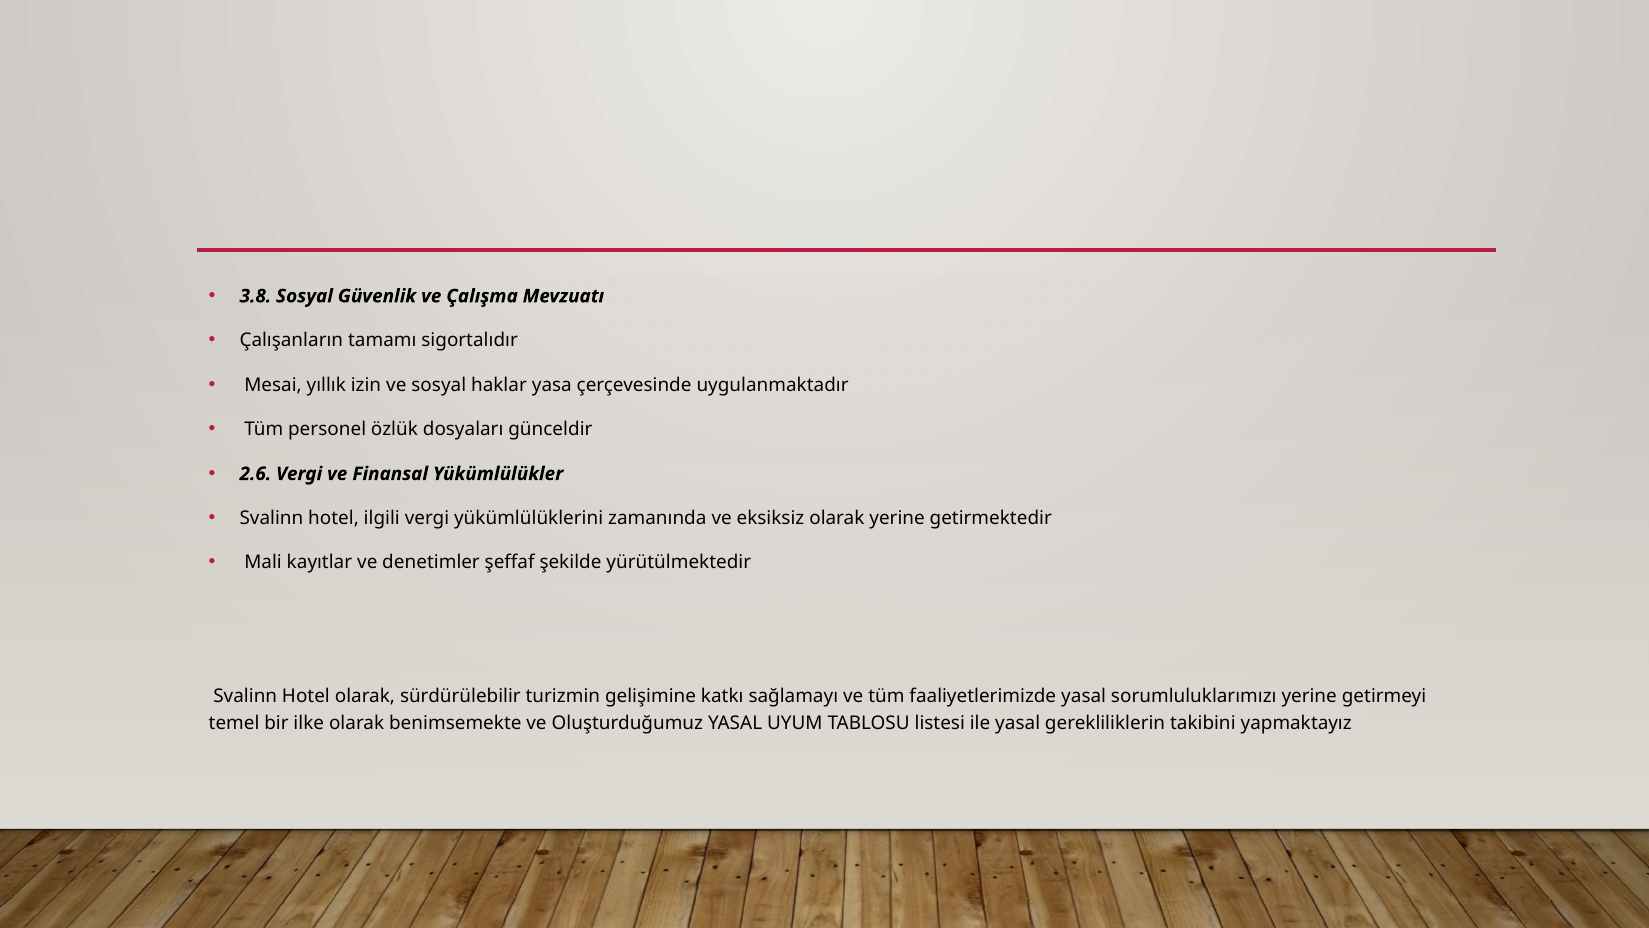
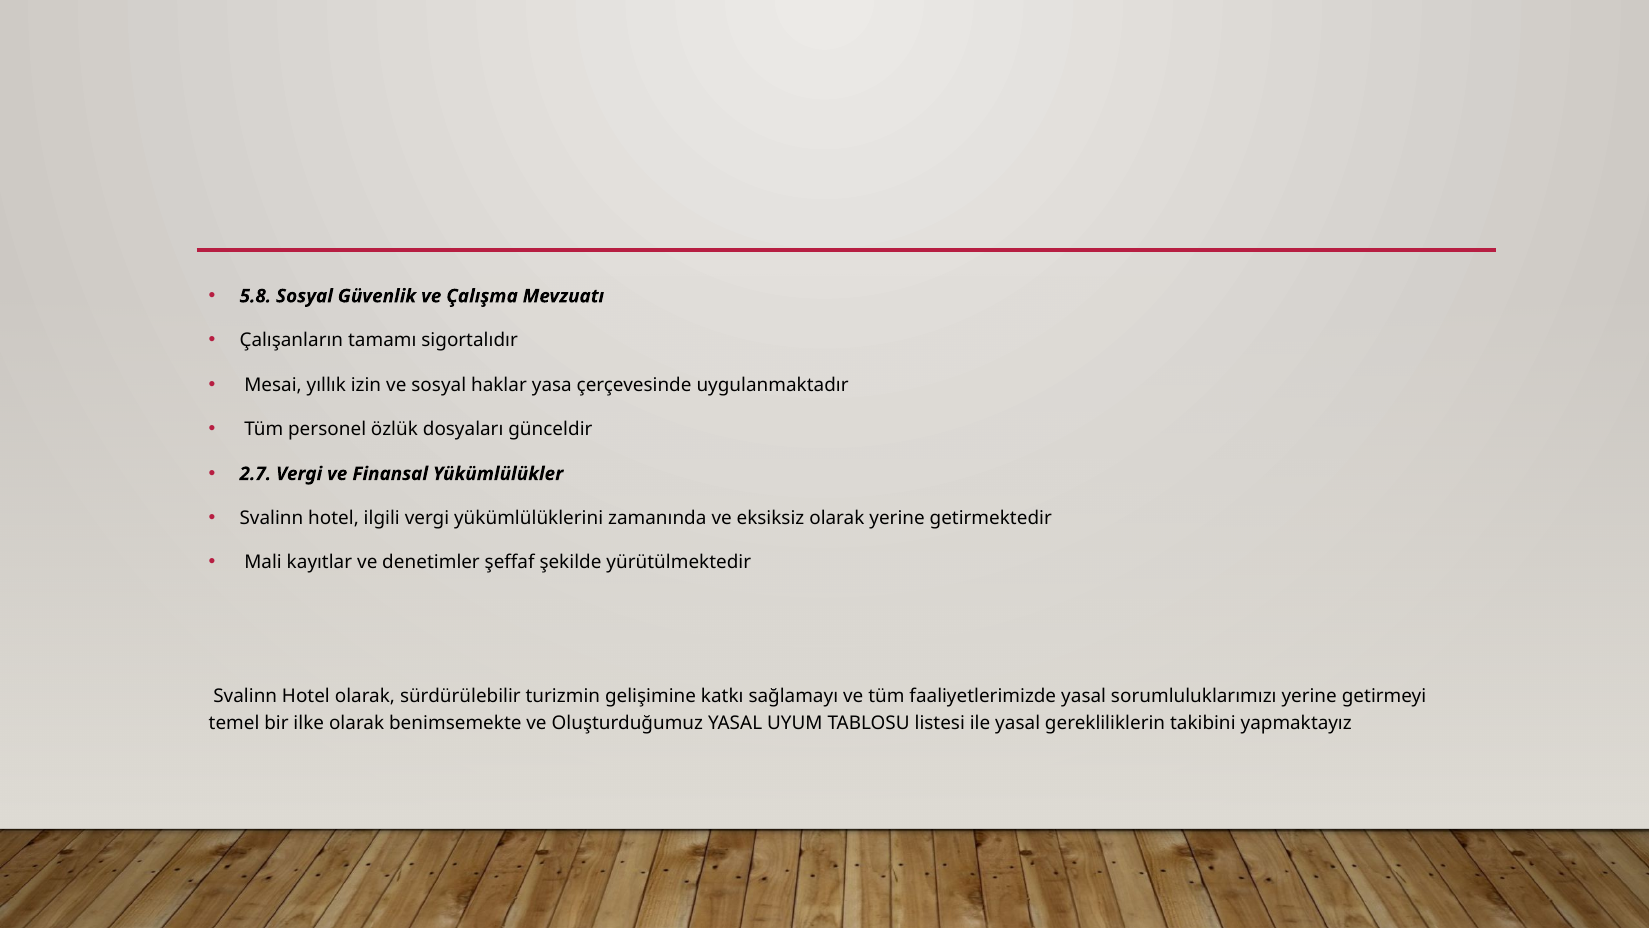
3.8: 3.8 -> 5.8 (255, 296)
2.6: 2.6 -> 2.7 (255, 474)
